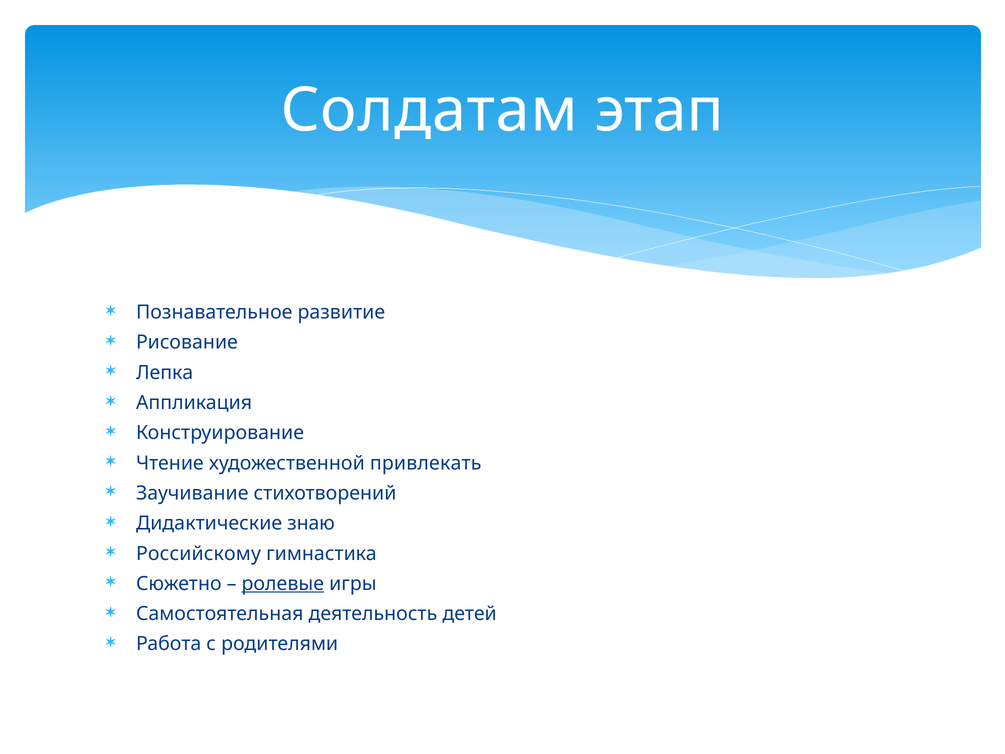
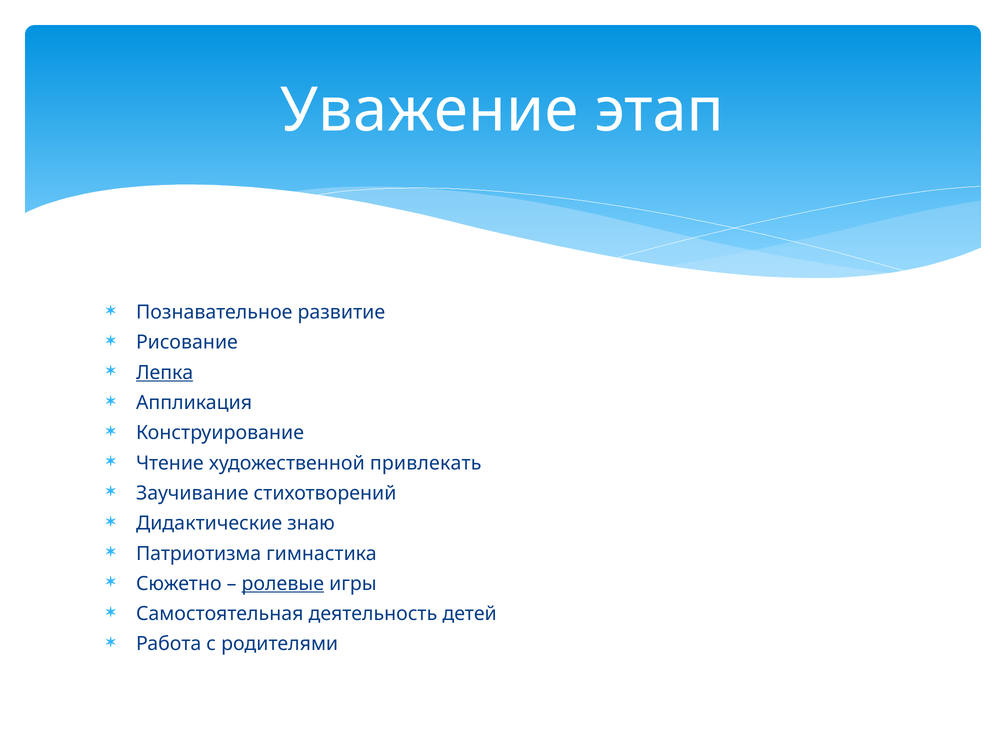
Солдатам: Солдатам -> Уважение (429, 110)
Лепка underline: none -> present (165, 372)
Российскому: Российскому -> Патриотизма (199, 553)
